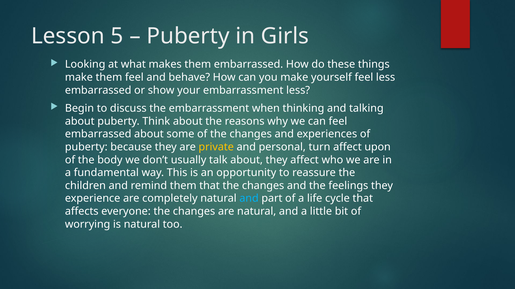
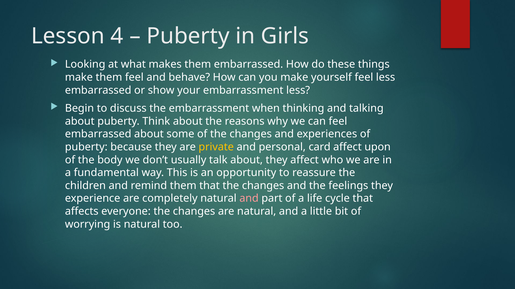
5: 5 -> 4 (117, 36)
turn: turn -> card (320, 147)
and colour: light blue -> pink (249, 199)
